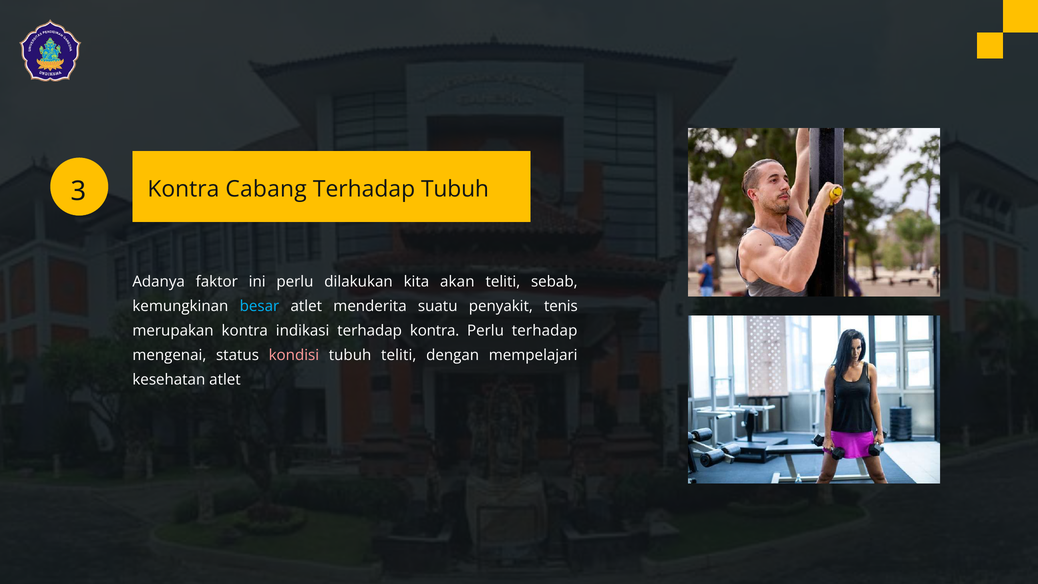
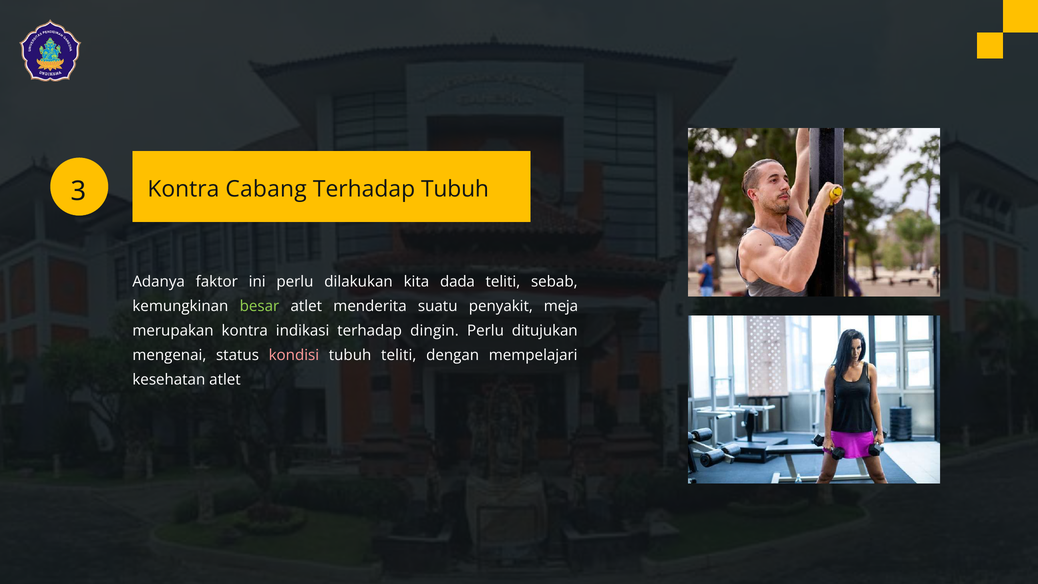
akan: akan -> dada (457, 282)
besar colour: light blue -> light green (259, 306)
tenis: tenis -> meja (561, 306)
terhadap kontra: kontra -> dingin (434, 331)
Perlu terhadap: terhadap -> ditujukan (545, 331)
